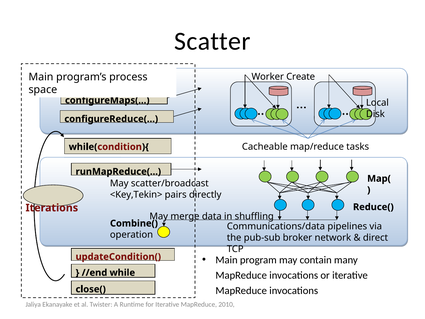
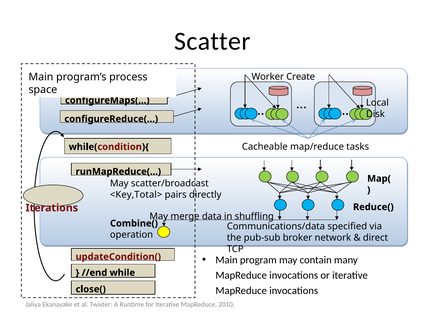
<Key,Tekin>: <Key,Tekin> -> <Key,Total> (136, 195)
pipelines: pipelines -> specified (347, 226)
